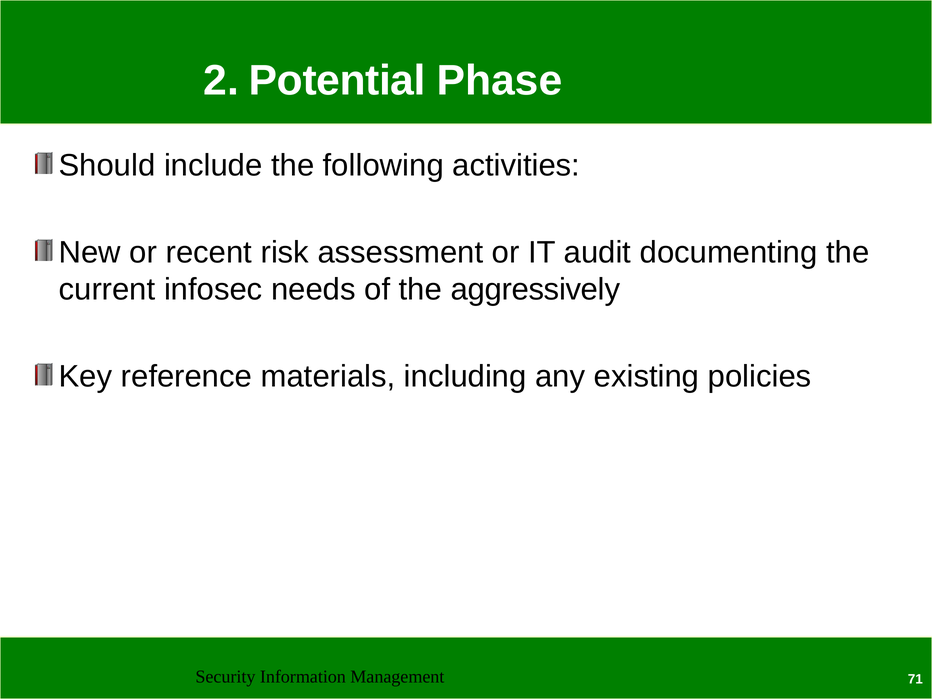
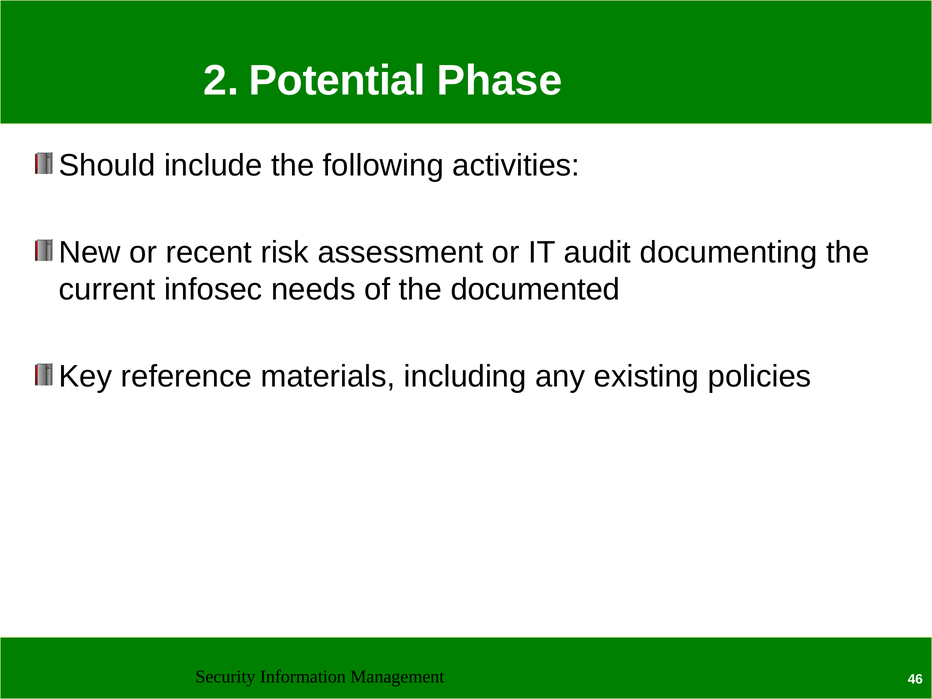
aggressively: aggressively -> documented (535, 290)
71: 71 -> 46 (915, 679)
